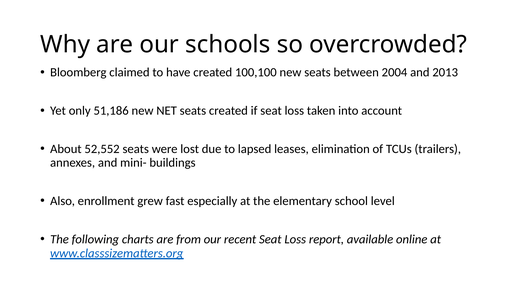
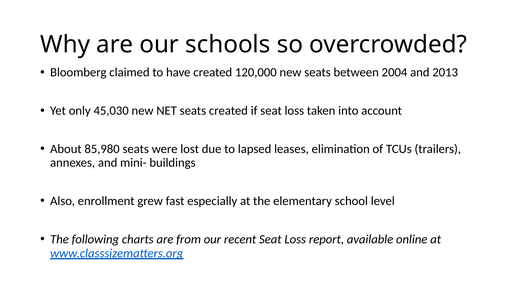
100,100: 100,100 -> 120,000 (256, 72)
51,186: 51,186 -> 45,030 (111, 111)
52,552: 52,552 -> 85,980 (102, 149)
